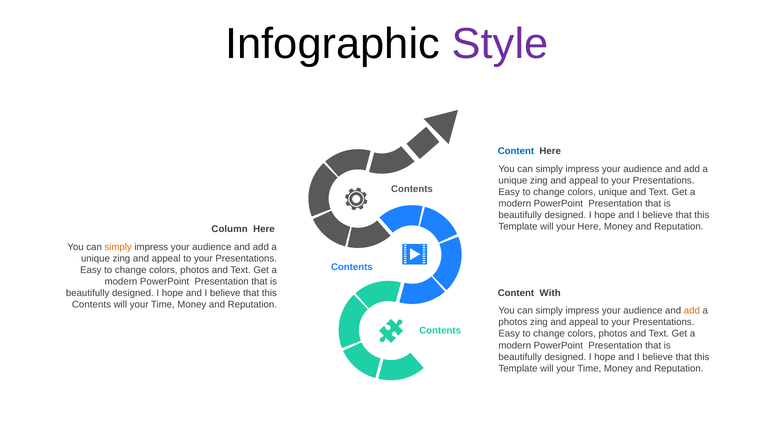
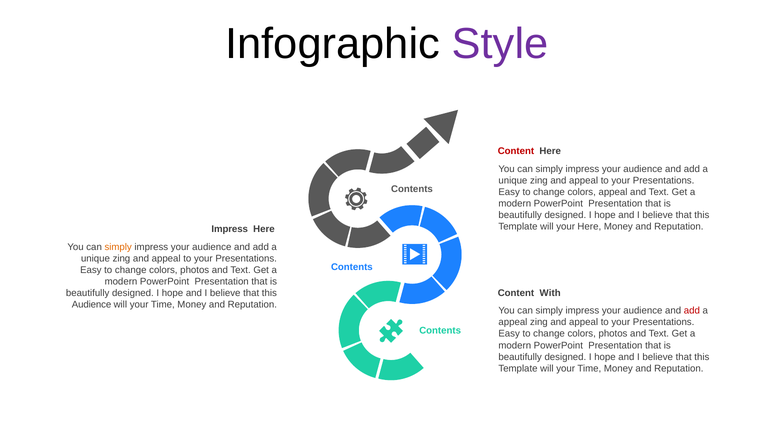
Content colour: blue -> red (516, 151)
colors unique: unique -> appeal (613, 192)
Column: Column -> Impress (230, 229)
Contents: Contents -> Audience (92, 305)
add colour: orange -> red (692, 311)
photos: photos -> appeal (513, 322)
